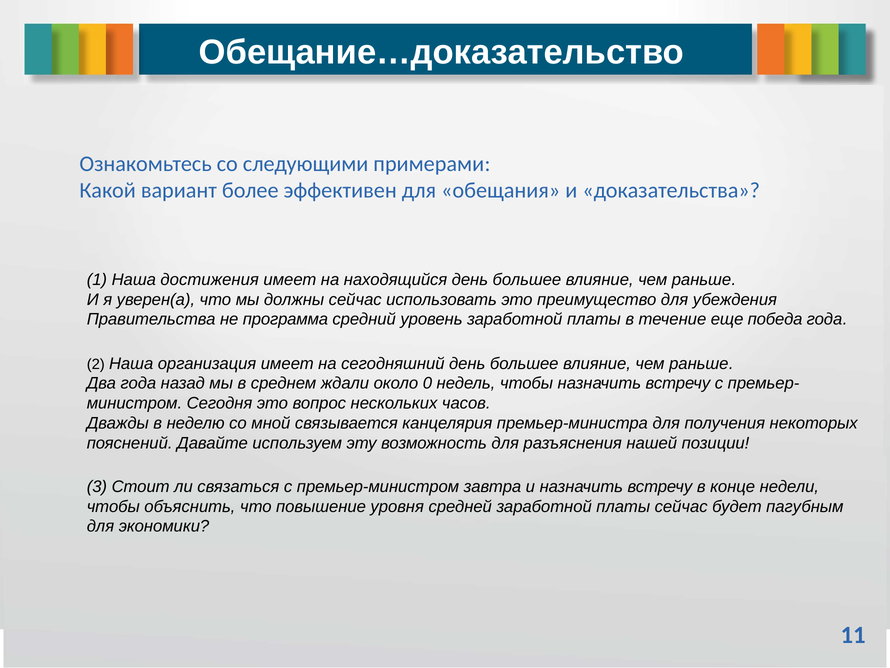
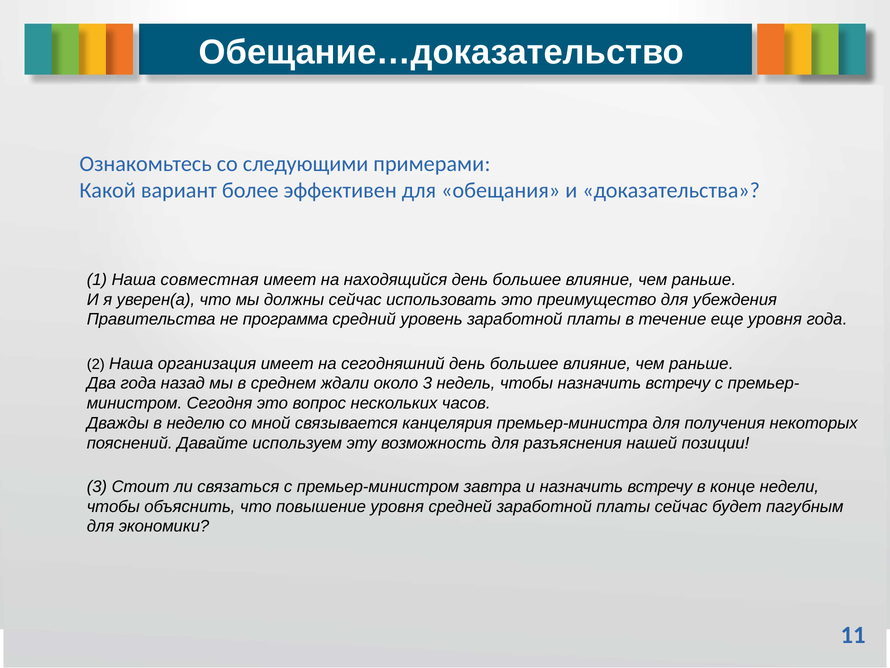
достижения: достижения -> совместная (210, 279)
еще победа: победа -> уровня (775, 319)
около 0: 0 -> 3 (427, 383)
